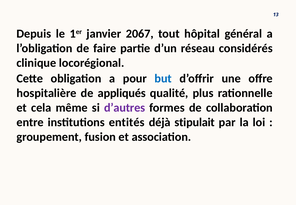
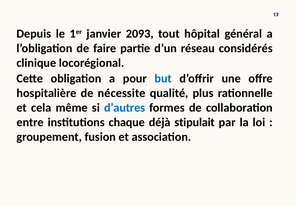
2067: 2067 -> 2093 (140, 34)
appliqués: appliqués -> nécessite (122, 93)
d’autres colour: purple -> blue (125, 108)
entités: entités -> chaque (127, 122)
